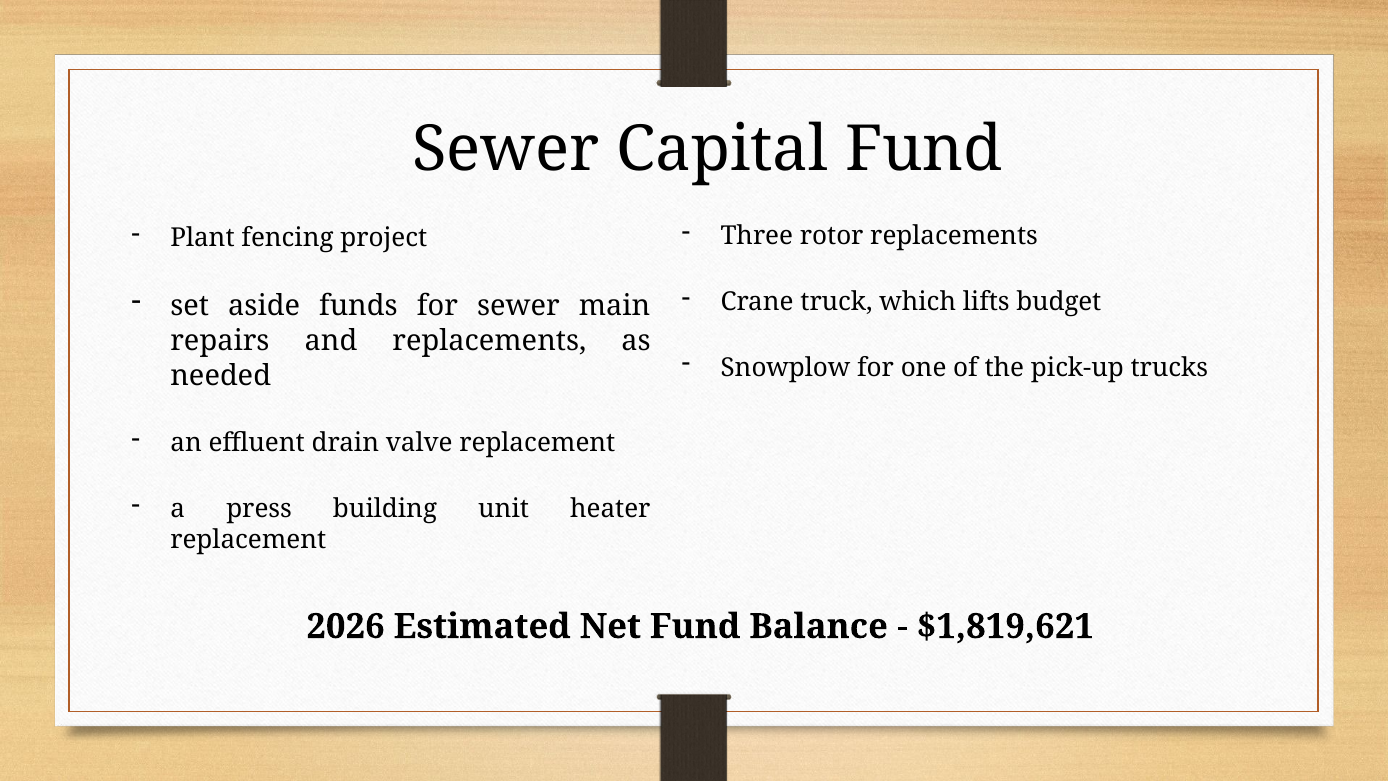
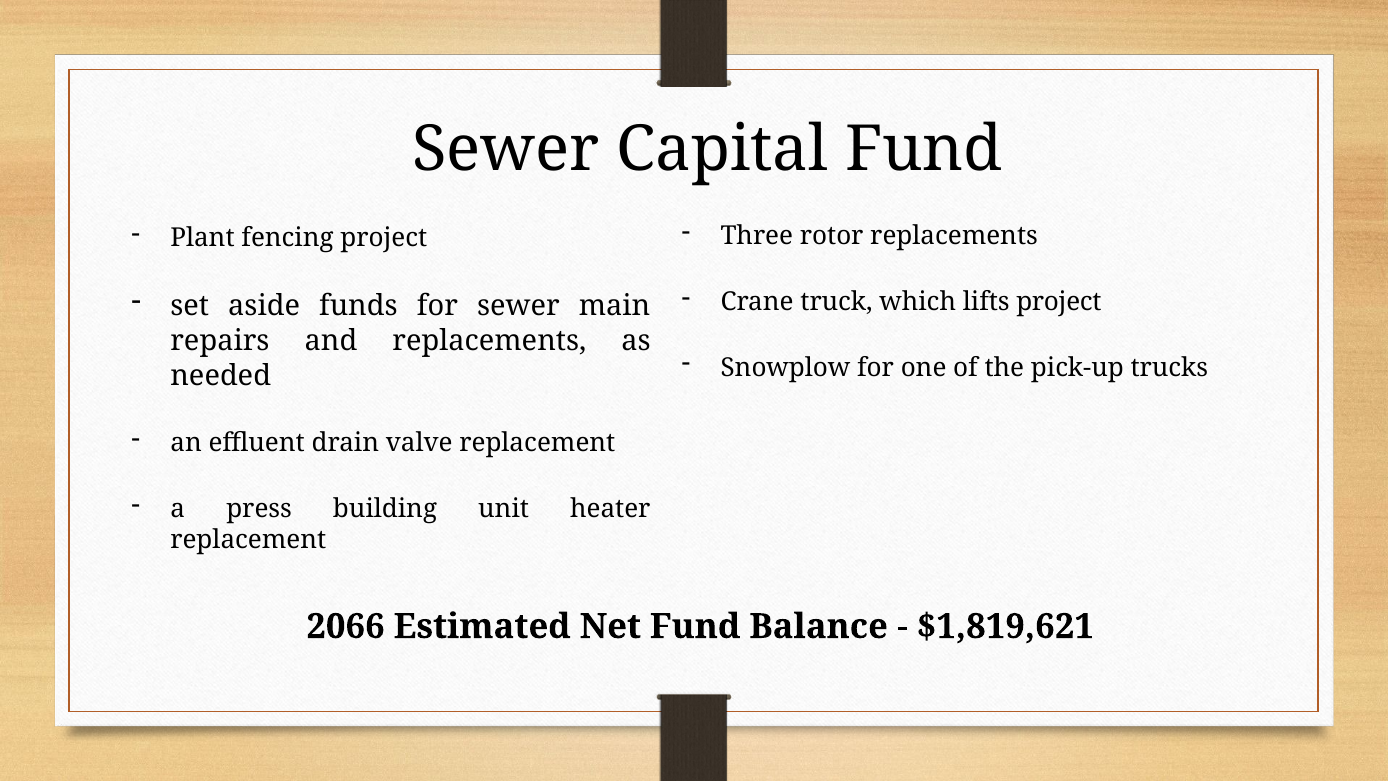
lifts budget: budget -> project (1059, 302)
2026: 2026 -> 2066 (345, 626)
